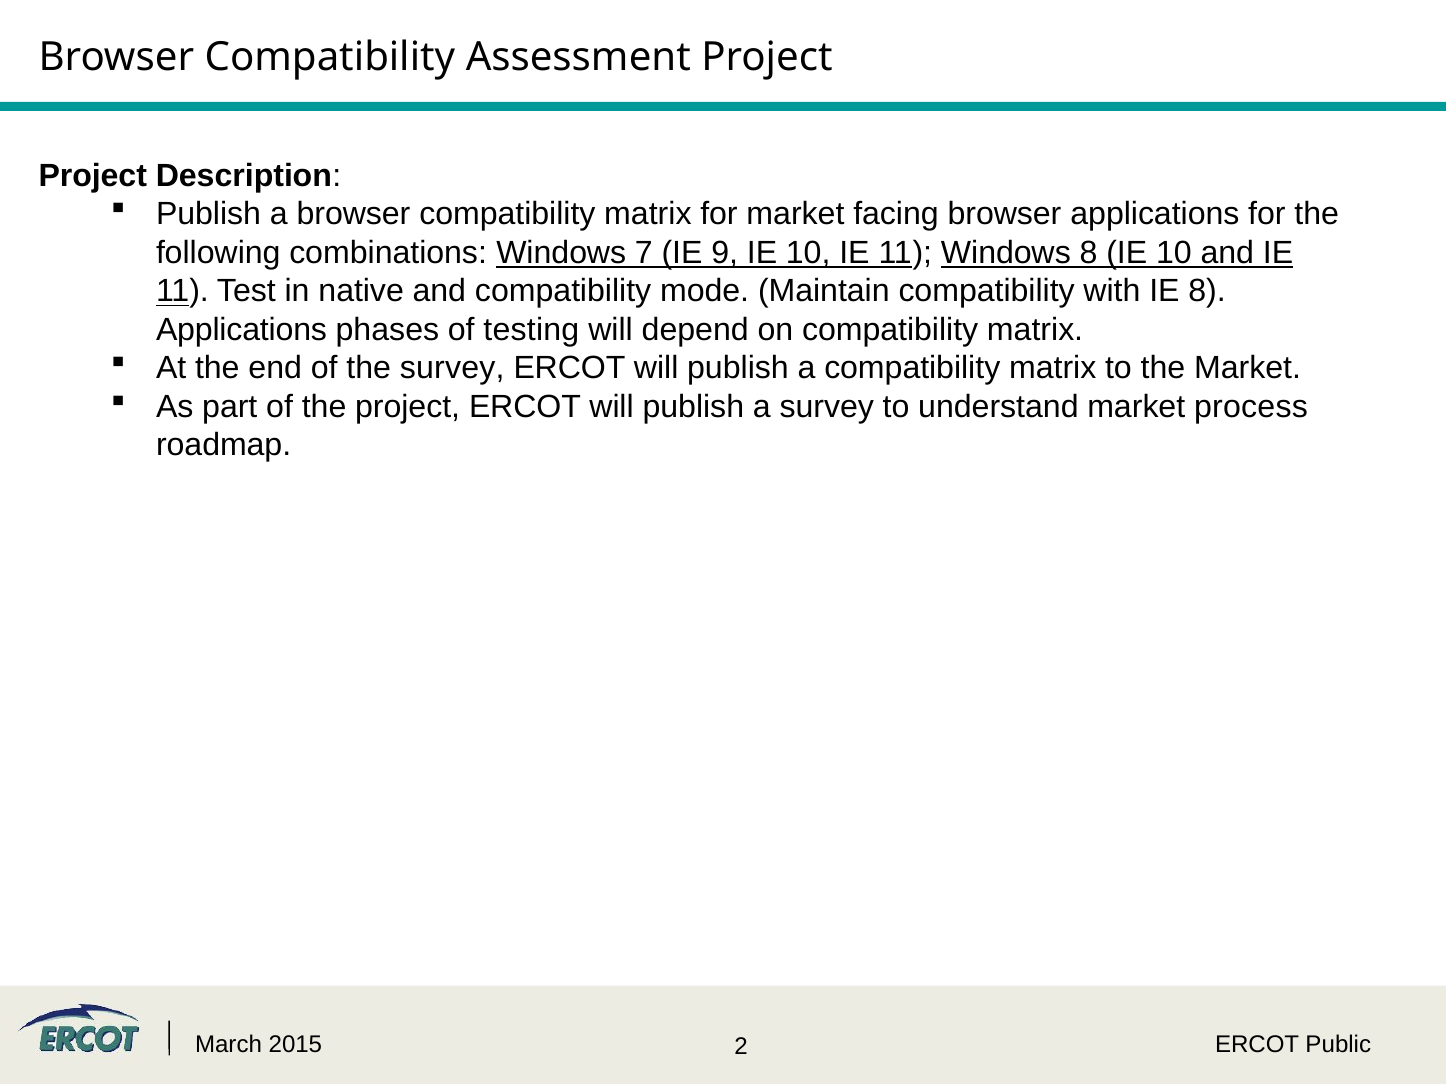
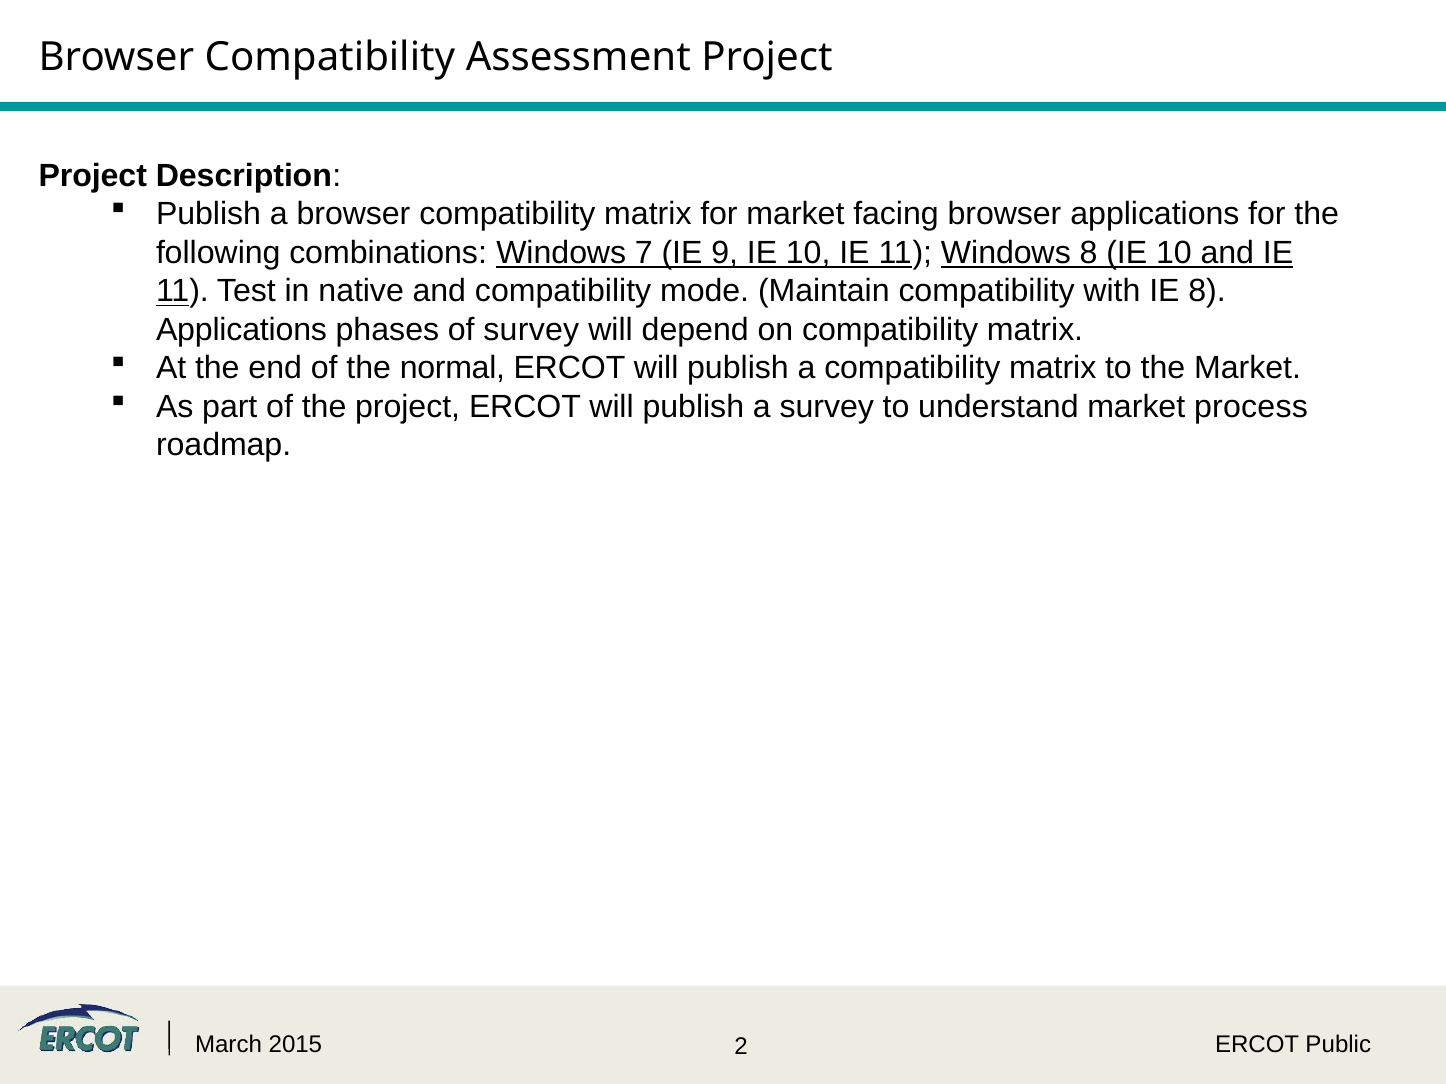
of testing: testing -> survey (531, 330)
the survey: survey -> normal (452, 368)
